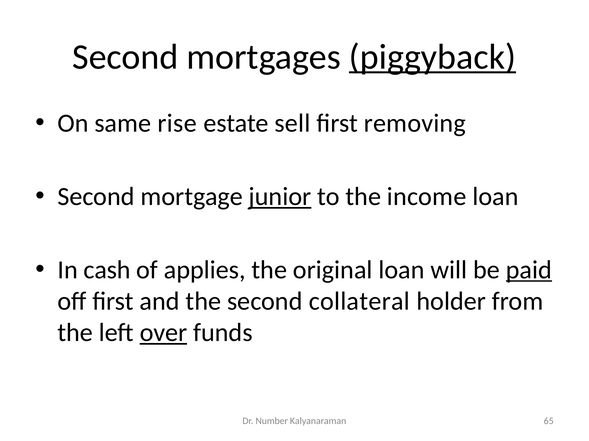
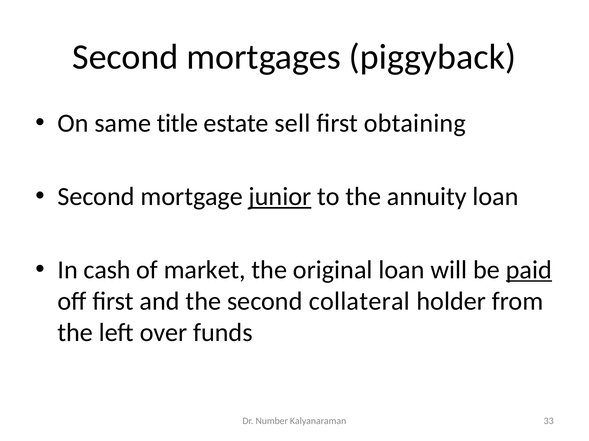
piggyback underline: present -> none (432, 57)
rise: rise -> title (177, 124)
removing: removing -> obtaining (415, 124)
income: income -> annuity (427, 197)
applies: applies -> market (205, 270)
over underline: present -> none (163, 333)
65: 65 -> 33 (549, 422)
